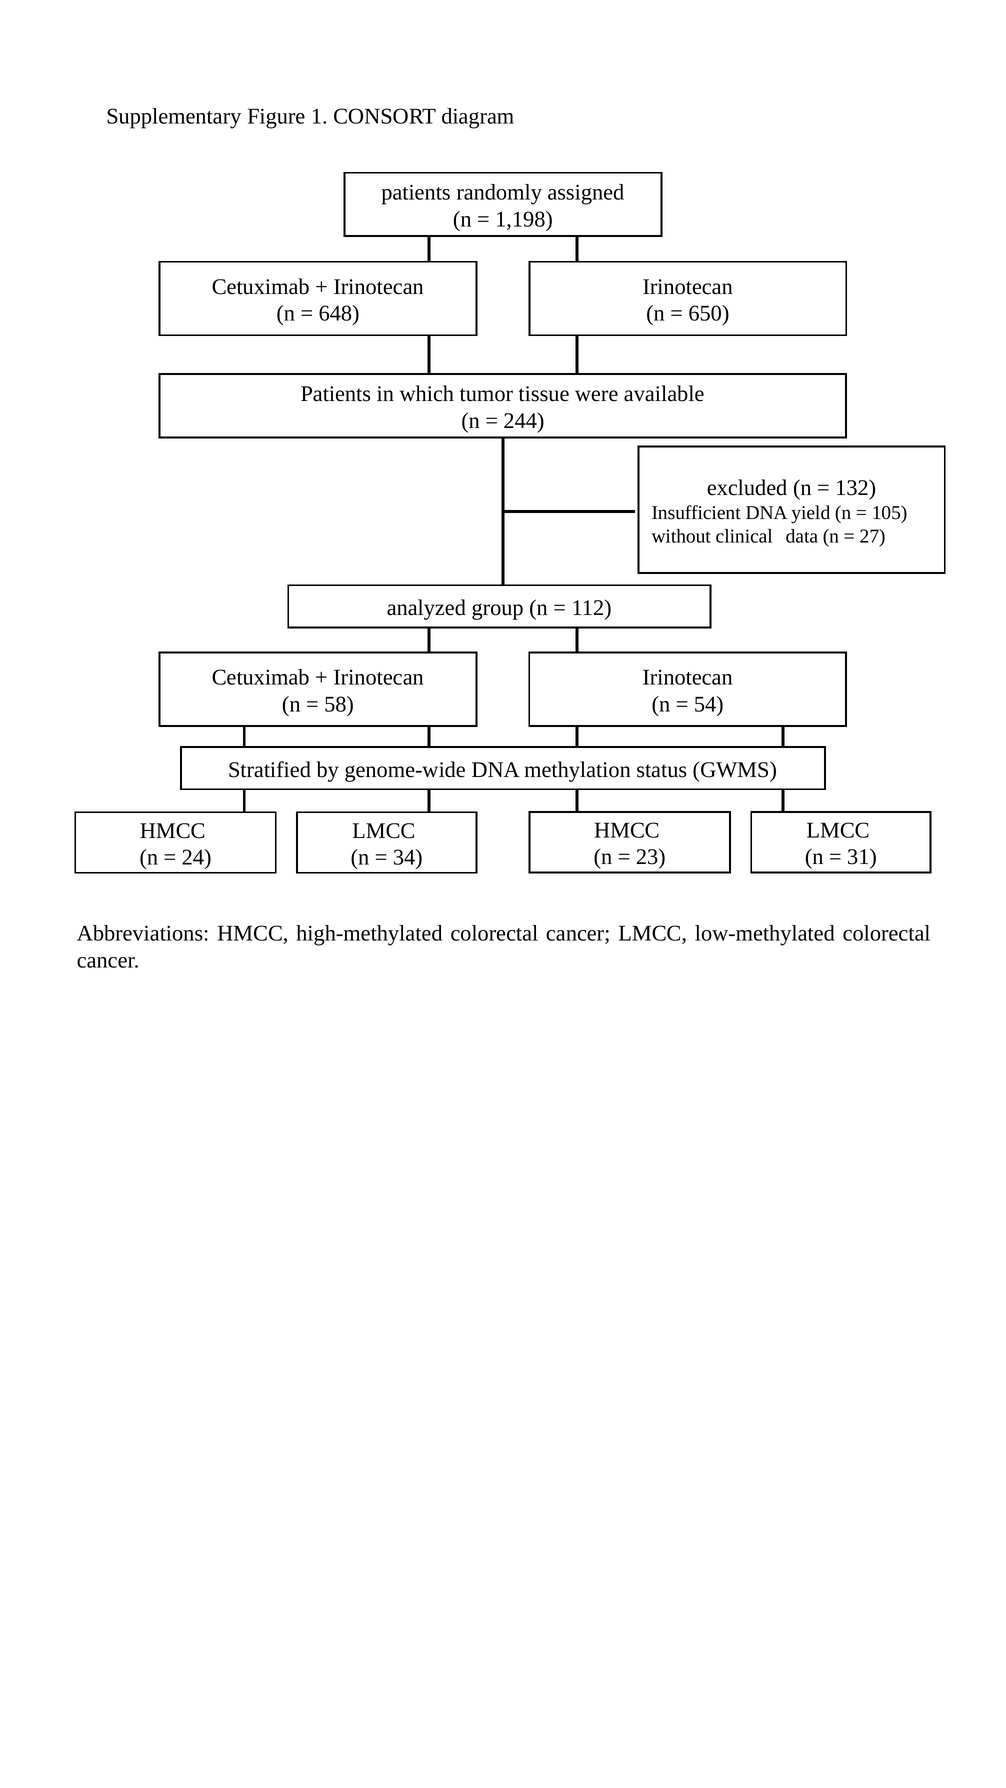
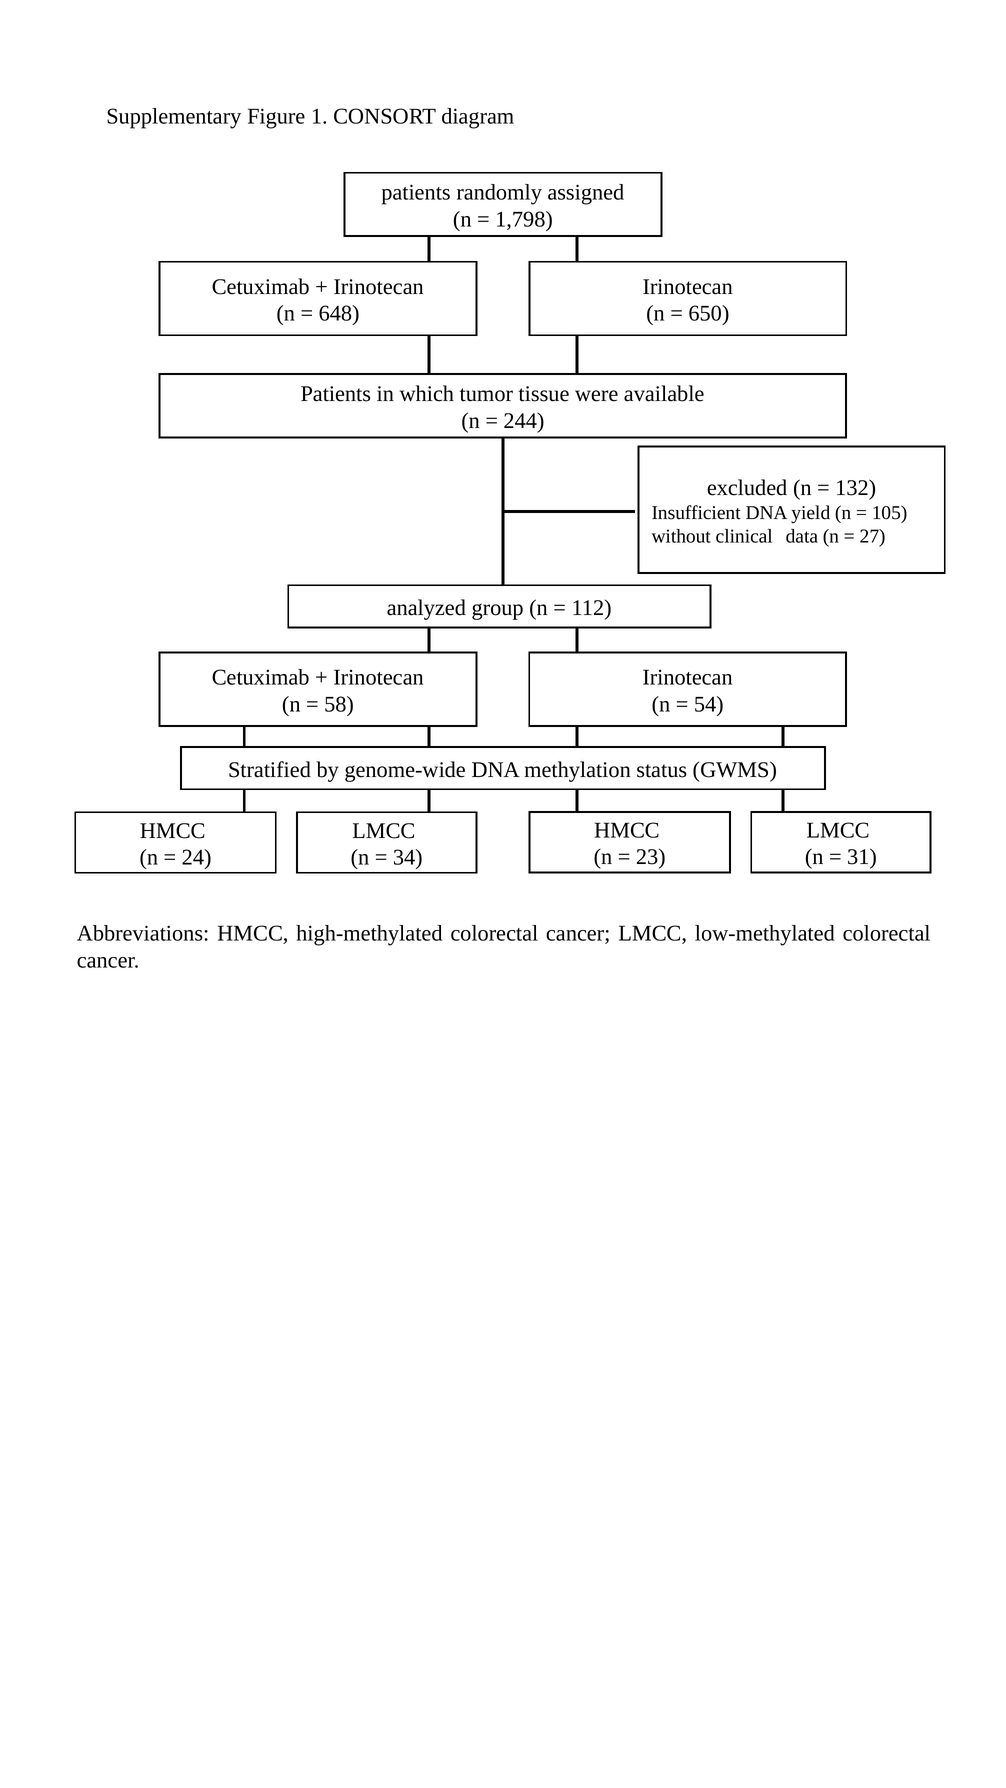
1,198: 1,198 -> 1,798 (524, 219)
